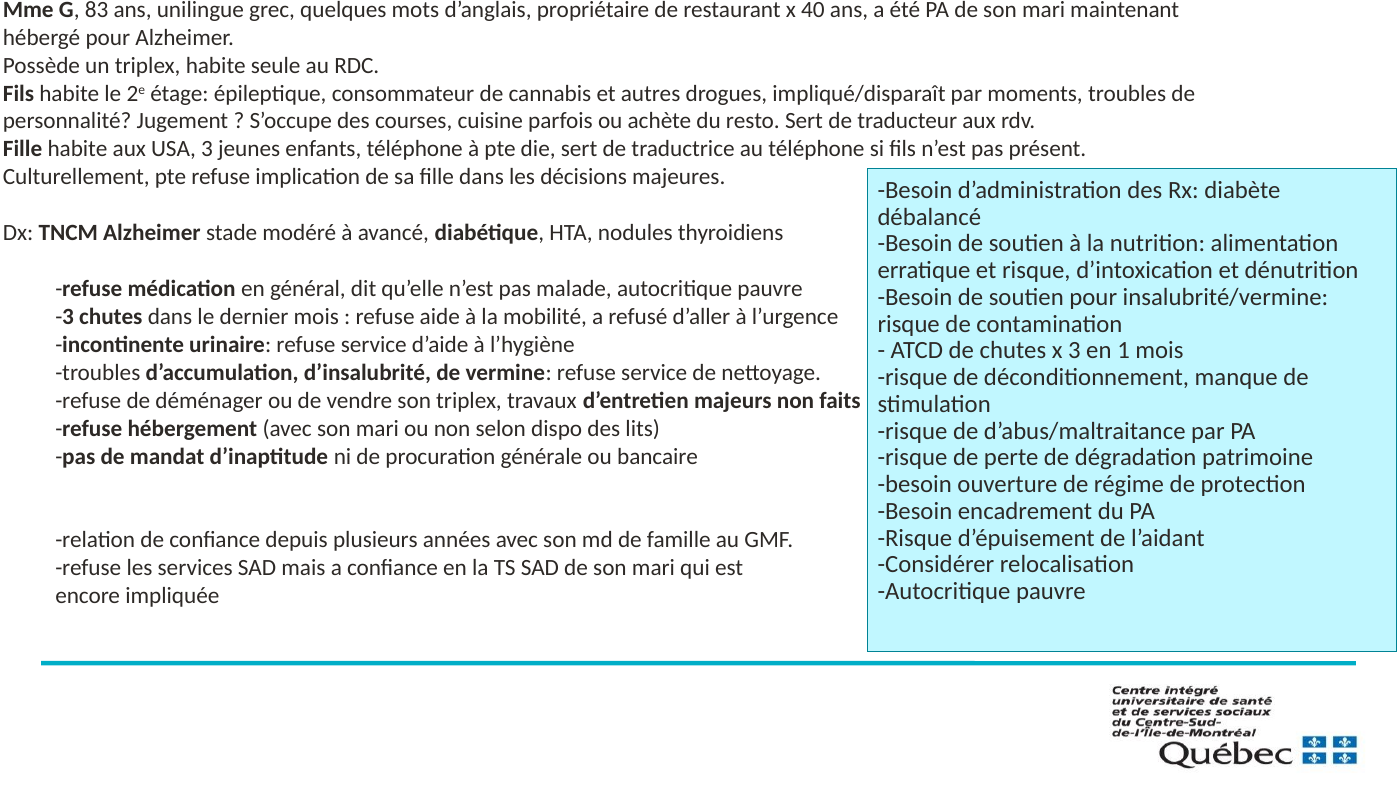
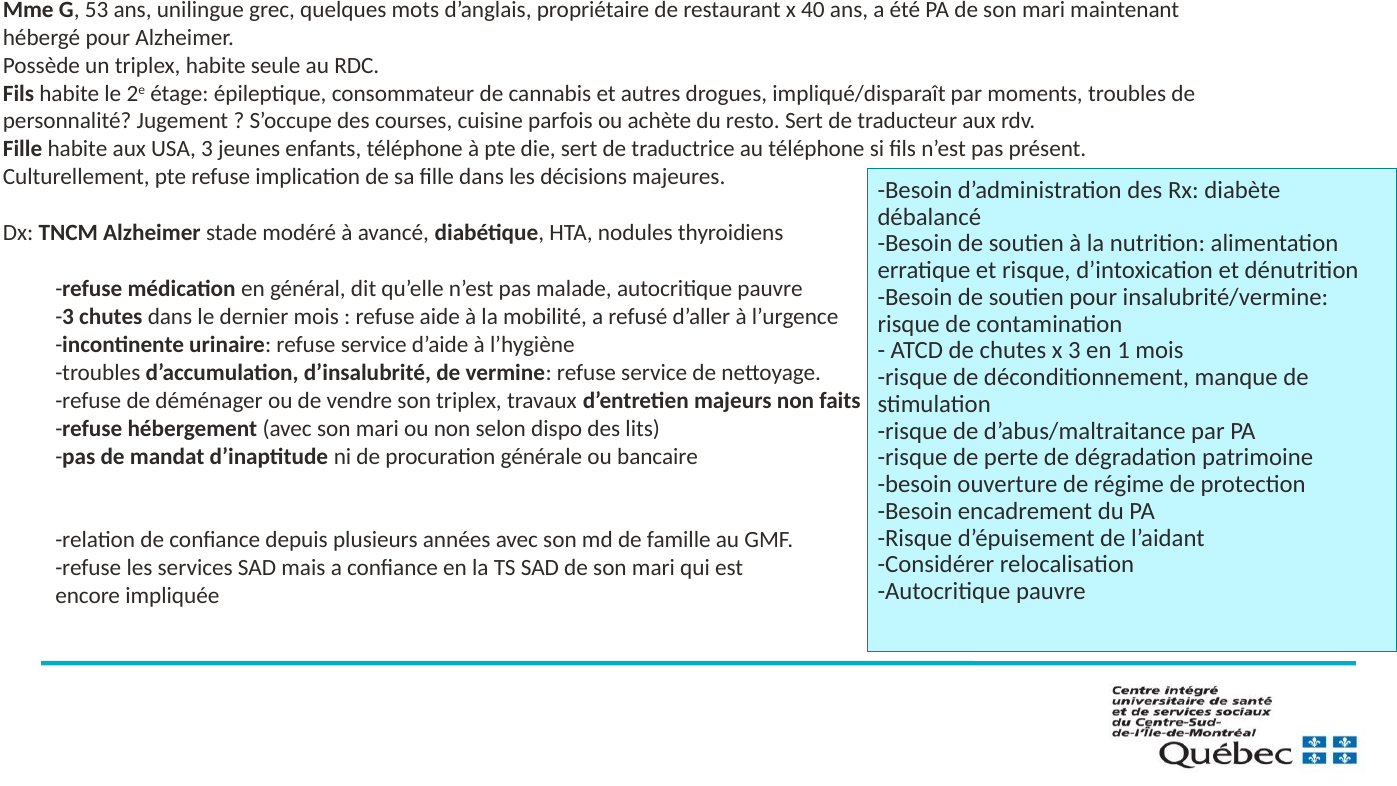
83: 83 -> 53 (97, 10)
